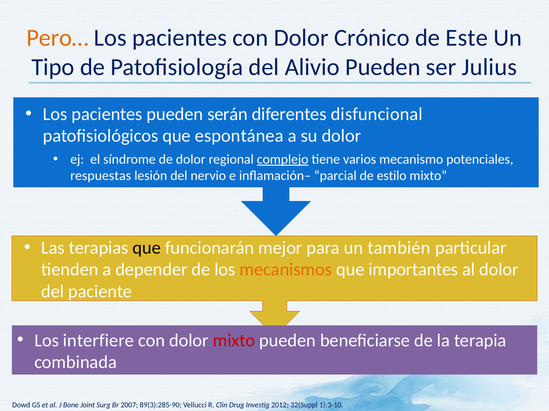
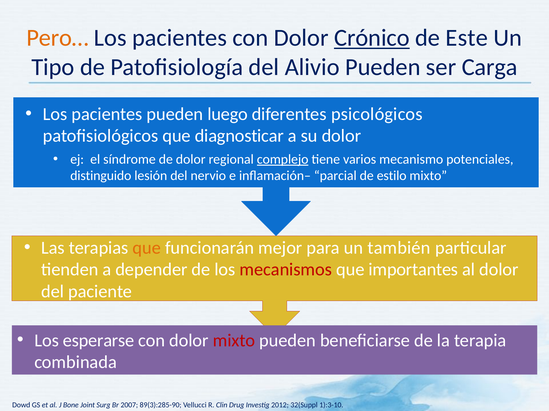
Crónico underline: none -> present (372, 38)
Julius: Julius -> Carga (490, 67)
serán: serán -> luego (228, 114)
disfuncional: disfuncional -> psicológicos (377, 114)
espontánea: espontánea -> diagnosticar (239, 136)
respuestas: respuestas -> distinguido (101, 176)
que colour: black -> orange (147, 248)
mecanismos colour: orange -> red (286, 270)
interfiere: interfiere -> esperarse (99, 341)
